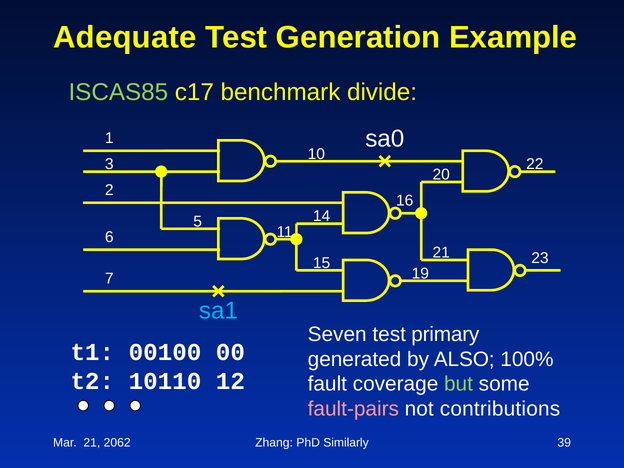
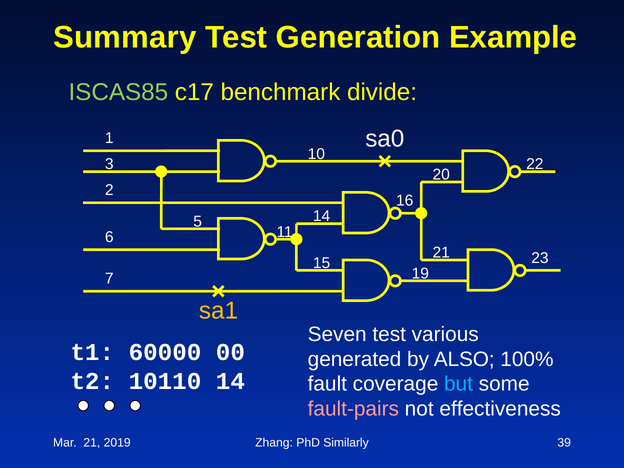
Adequate: Adequate -> Summary (125, 37)
sa1 colour: light blue -> yellow (218, 311)
primary: primary -> various (445, 334)
00100: 00100 -> 60000 (165, 352)
10110 12: 12 -> 14 (230, 381)
but colour: light green -> light blue (459, 384)
contributions: contributions -> effectiveness (500, 409)
2062: 2062 -> 2019 (117, 443)
